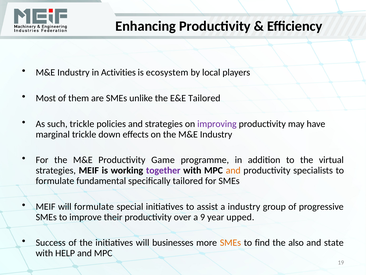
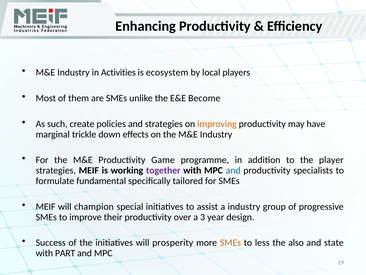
E&E Tailored: Tailored -> Become (204, 98)
such trickle: trickle -> create (82, 124)
improving colour: purple -> orange (217, 124)
virtual: virtual -> player (331, 160)
and colour: orange -> blue (233, 170)
will formulate: formulate -> champion (94, 206)
9: 9 -> 3 (203, 217)
upped: upped -> design (240, 217)
businesses: businesses -> prosperity (173, 242)
find: find -> less (262, 242)
HELP: HELP -> PART (65, 253)
